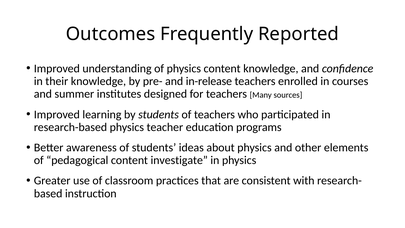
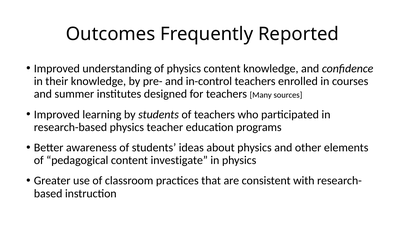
in-release: in-release -> in-control (209, 81)
